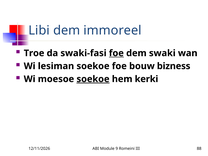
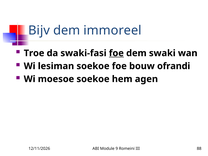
Libi: Libi -> Bijv (39, 30)
bizness: bizness -> ofrandi (174, 66)
soekoe underline: present -> none (93, 79)
kerki: kerki -> agen (146, 79)
